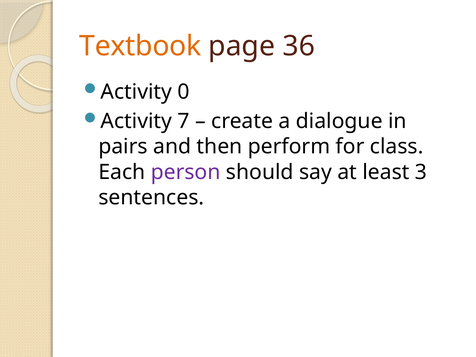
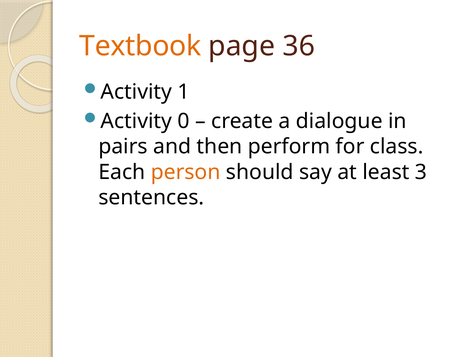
0: 0 -> 1 (184, 92)
7: 7 -> 0 (184, 121)
person colour: purple -> orange (186, 172)
